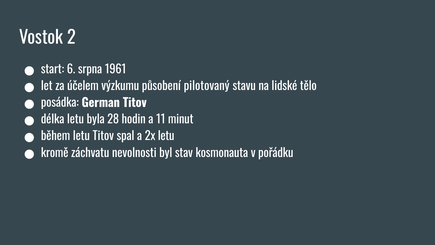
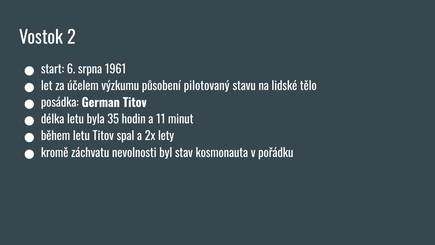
28: 28 -> 35 (113, 119)
2x letu: letu -> lety (166, 136)
